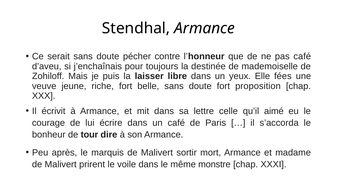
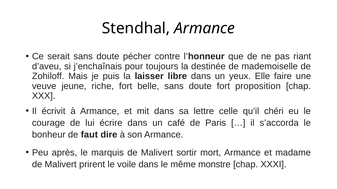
pas café: café -> riant (302, 57)
fées: fées -> faire (283, 76)
aimé: aimé -> chéri (274, 112)
tour: tour -> faut (89, 135)
